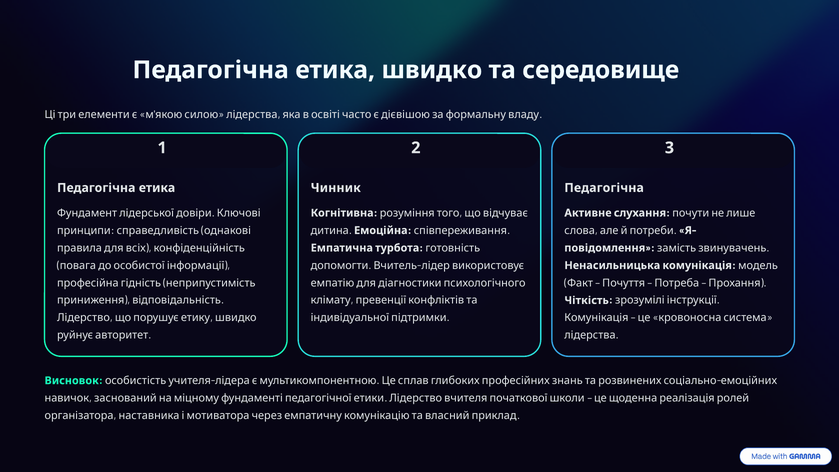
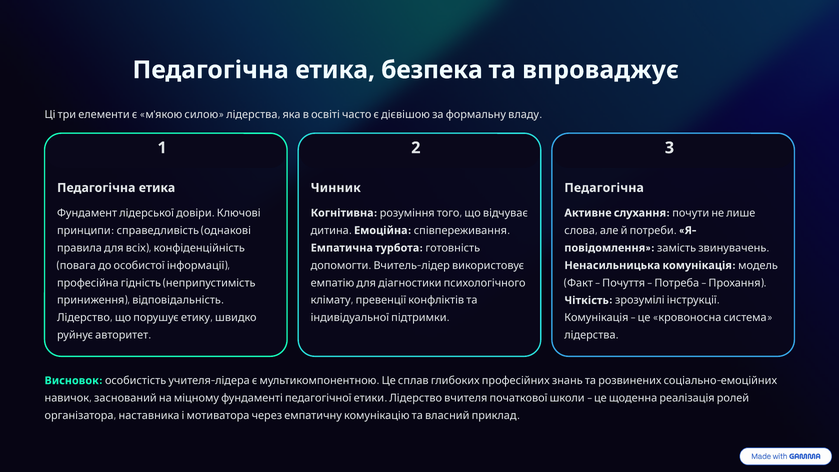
етика швидко: швидко -> безпека (432, 70)
середовище: середовище -> впроваджує (601, 70)
